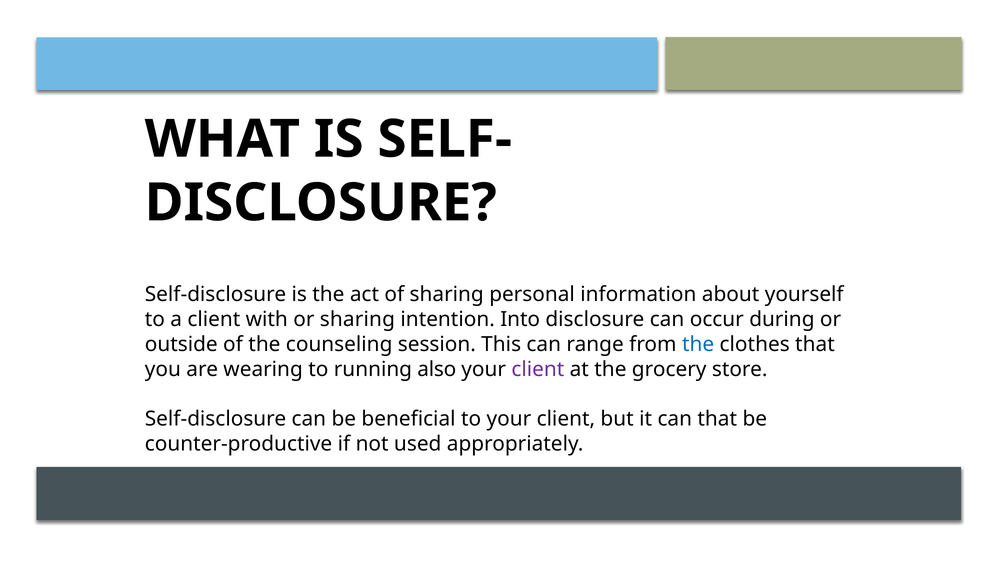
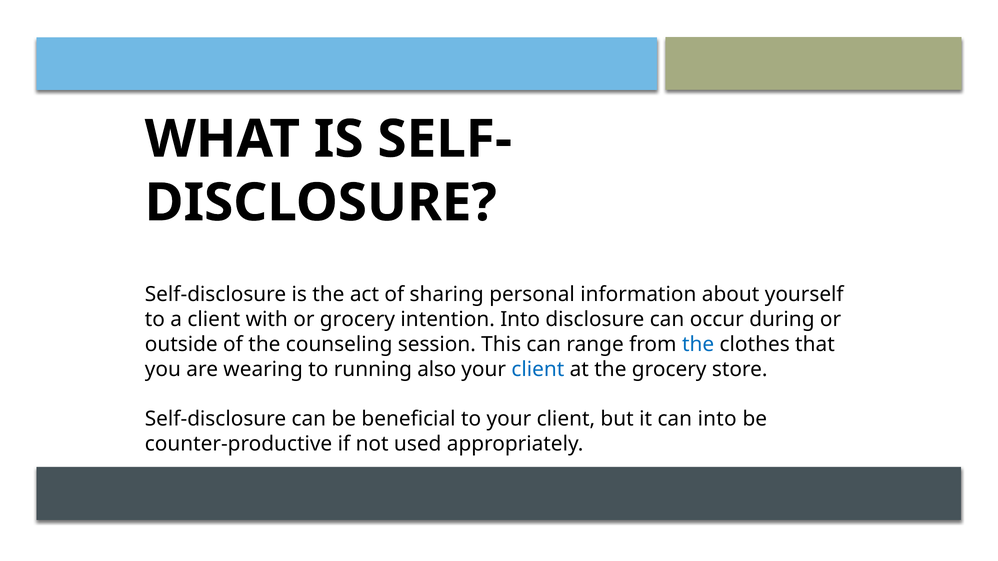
or sharing: sharing -> grocery (357, 320)
client colour: purple -> blue (538, 369)
can that: that -> into (717, 419)
